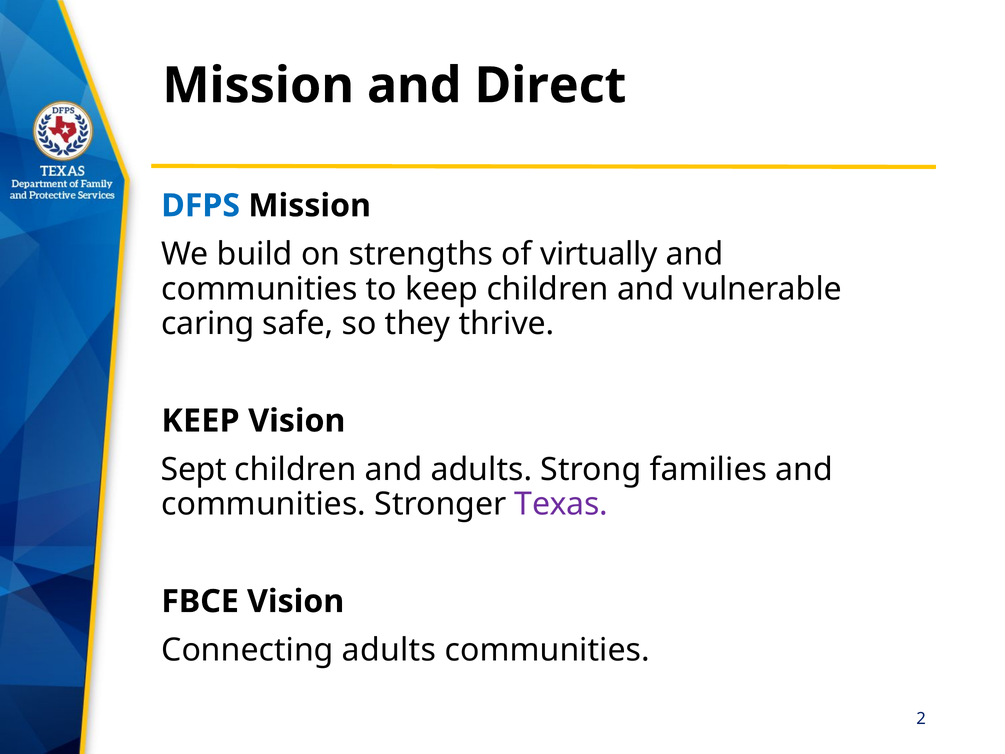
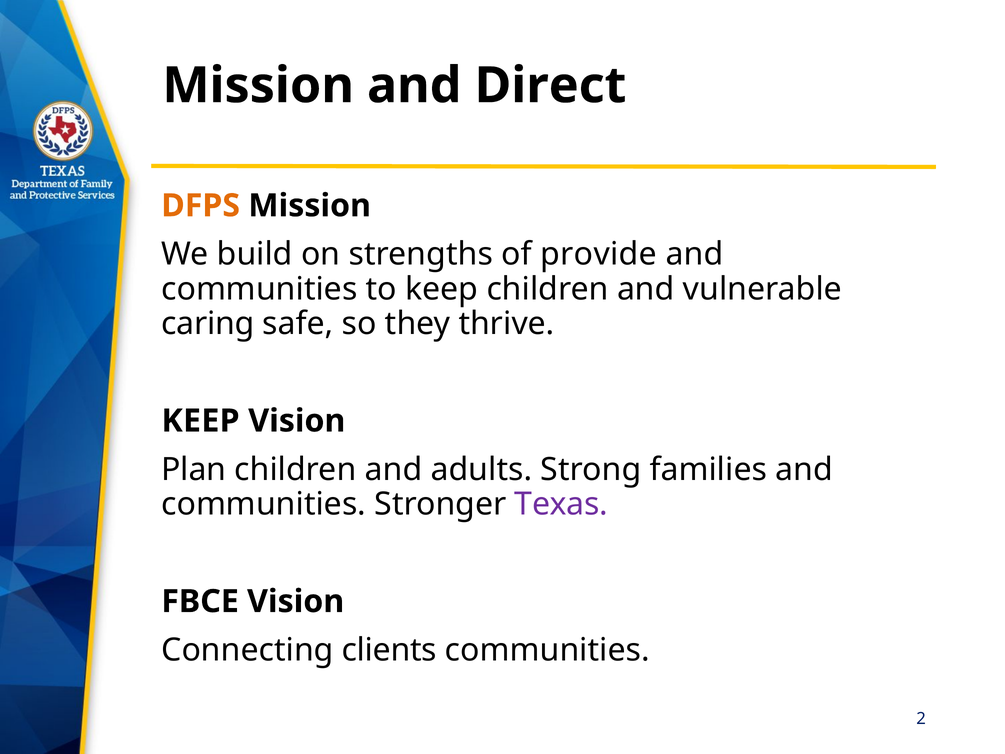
DFPS colour: blue -> orange (201, 206)
virtually: virtually -> provide (599, 254)
Sept: Sept -> Plan (194, 469)
Connecting adults: adults -> clients (389, 650)
